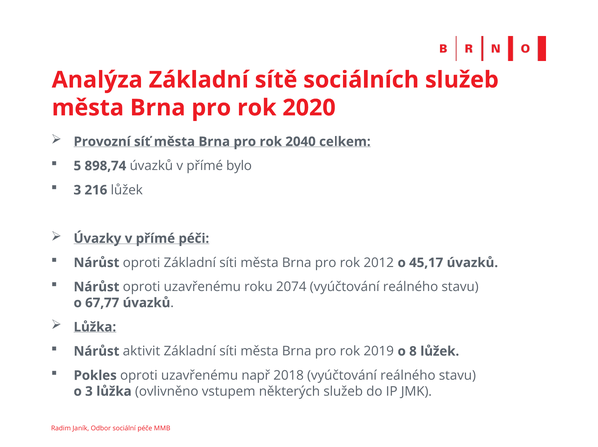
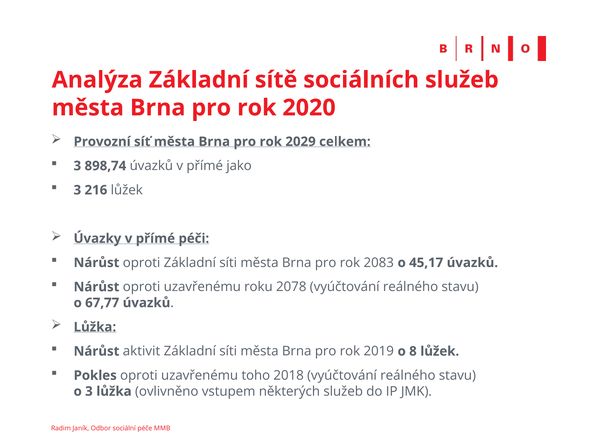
2040: 2040 -> 2029 (301, 142)
5: 5 -> 3 (77, 166)
bylo: bylo -> jako (239, 166)
2012: 2012 -> 2083 (379, 263)
2074: 2074 -> 2078 (291, 287)
např: např -> toho (256, 376)
